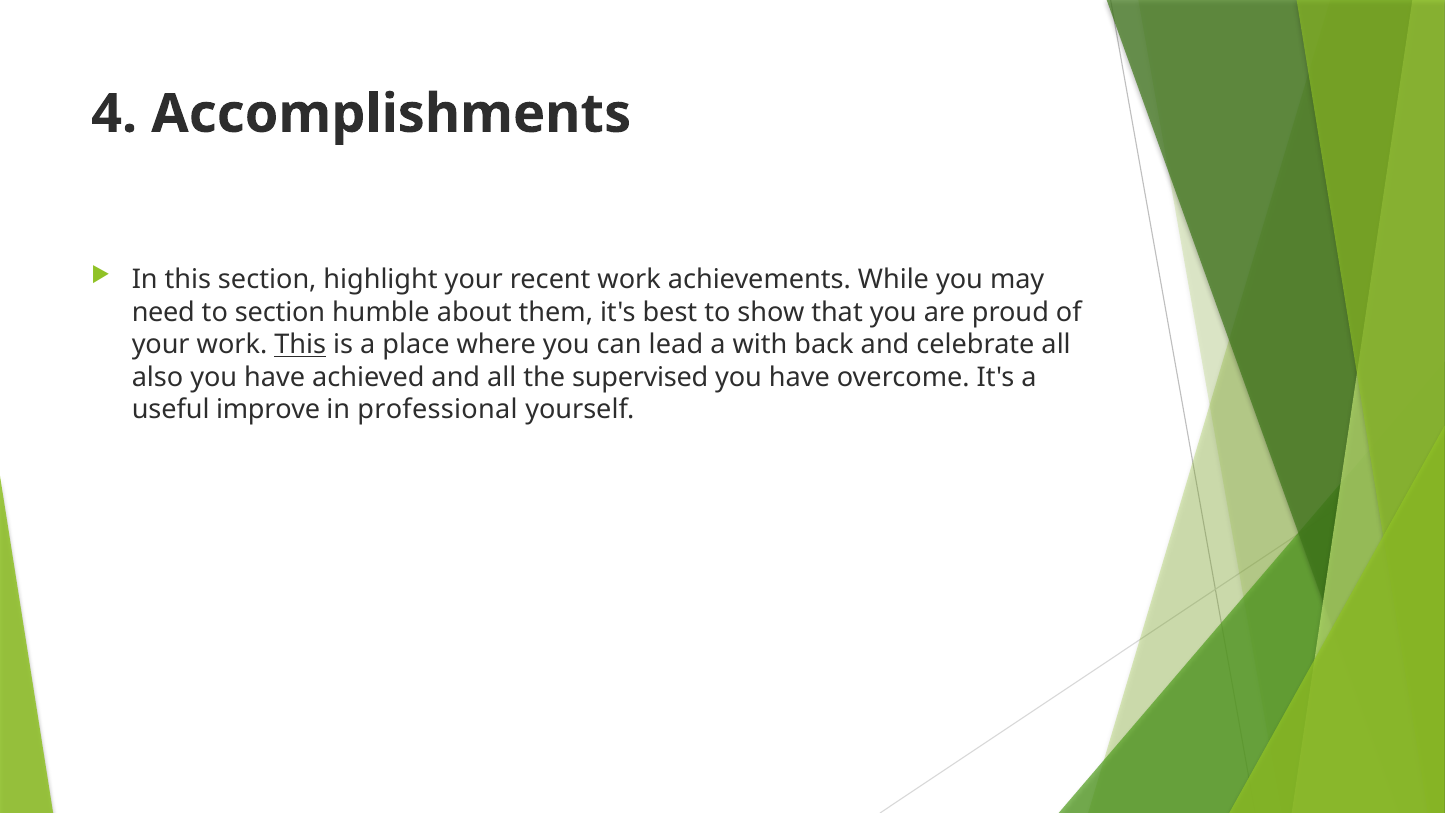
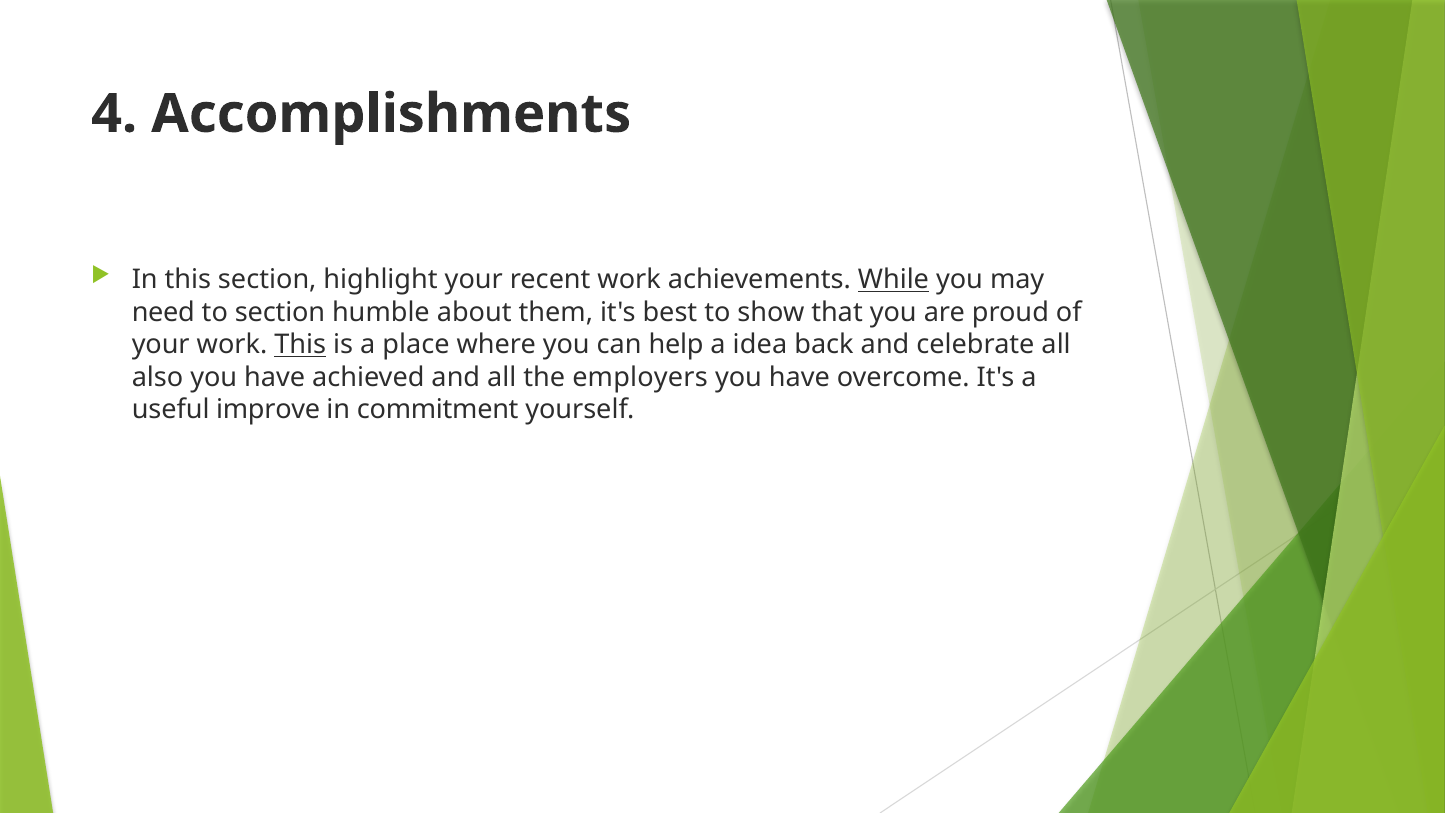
While underline: none -> present (893, 280)
lead: lead -> help (676, 345)
with: with -> idea (760, 345)
supervised: supervised -> employers (640, 377)
professional: professional -> commitment (438, 410)
